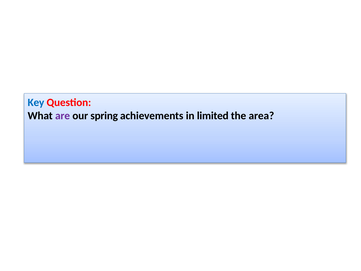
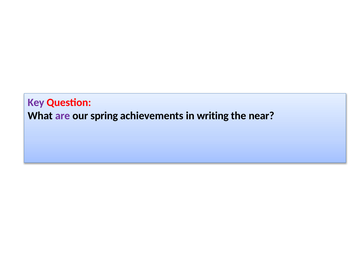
Key colour: blue -> purple (36, 102)
limited: limited -> writing (213, 116)
area: area -> near (261, 116)
